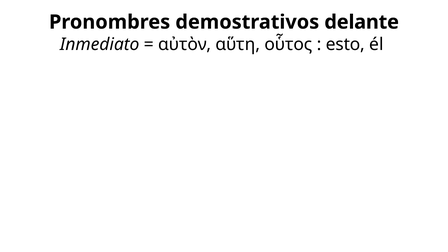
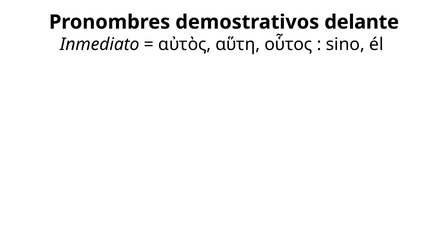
αὐτὸν: αὐτὸν -> αὐτὸς (185, 44)
esto: esto -> sino (345, 44)
